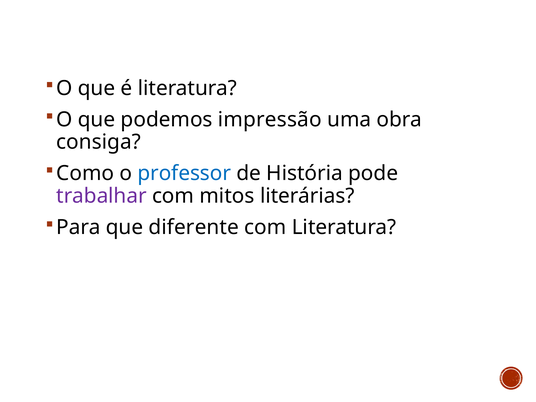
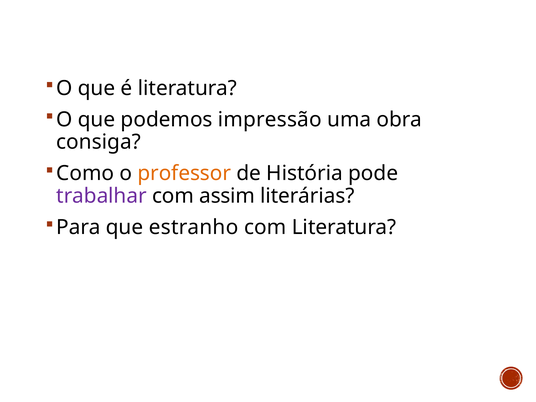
professor colour: blue -> orange (184, 173)
mitos: mitos -> assim (227, 196)
diferente: diferente -> estranho (194, 227)
